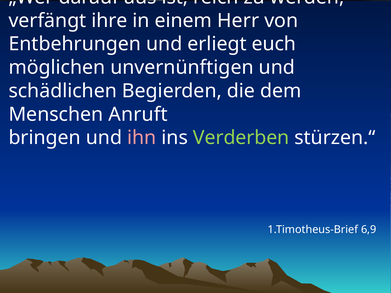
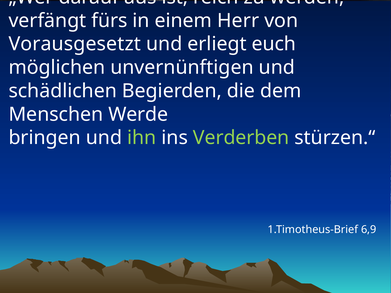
ihre: ihre -> fürs (109, 21)
Entbehrungen: Entbehrungen -> Vorausgesetzt (75, 44)
Anruft: Anruft -> Werde (138, 114)
ihn colour: pink -> light green (142, 138)
